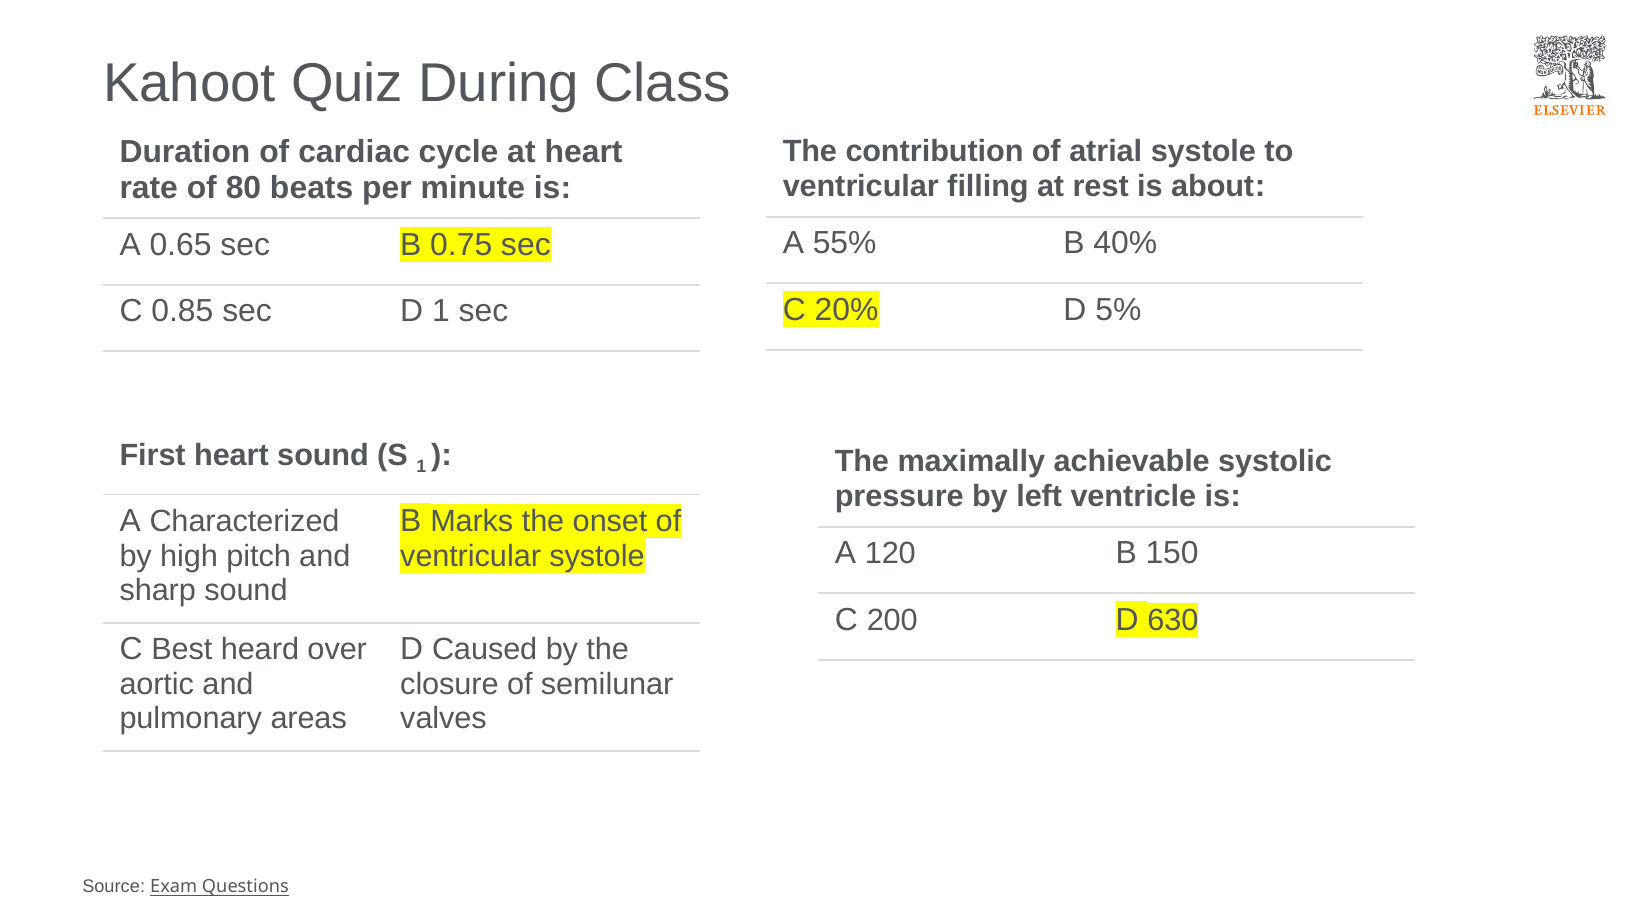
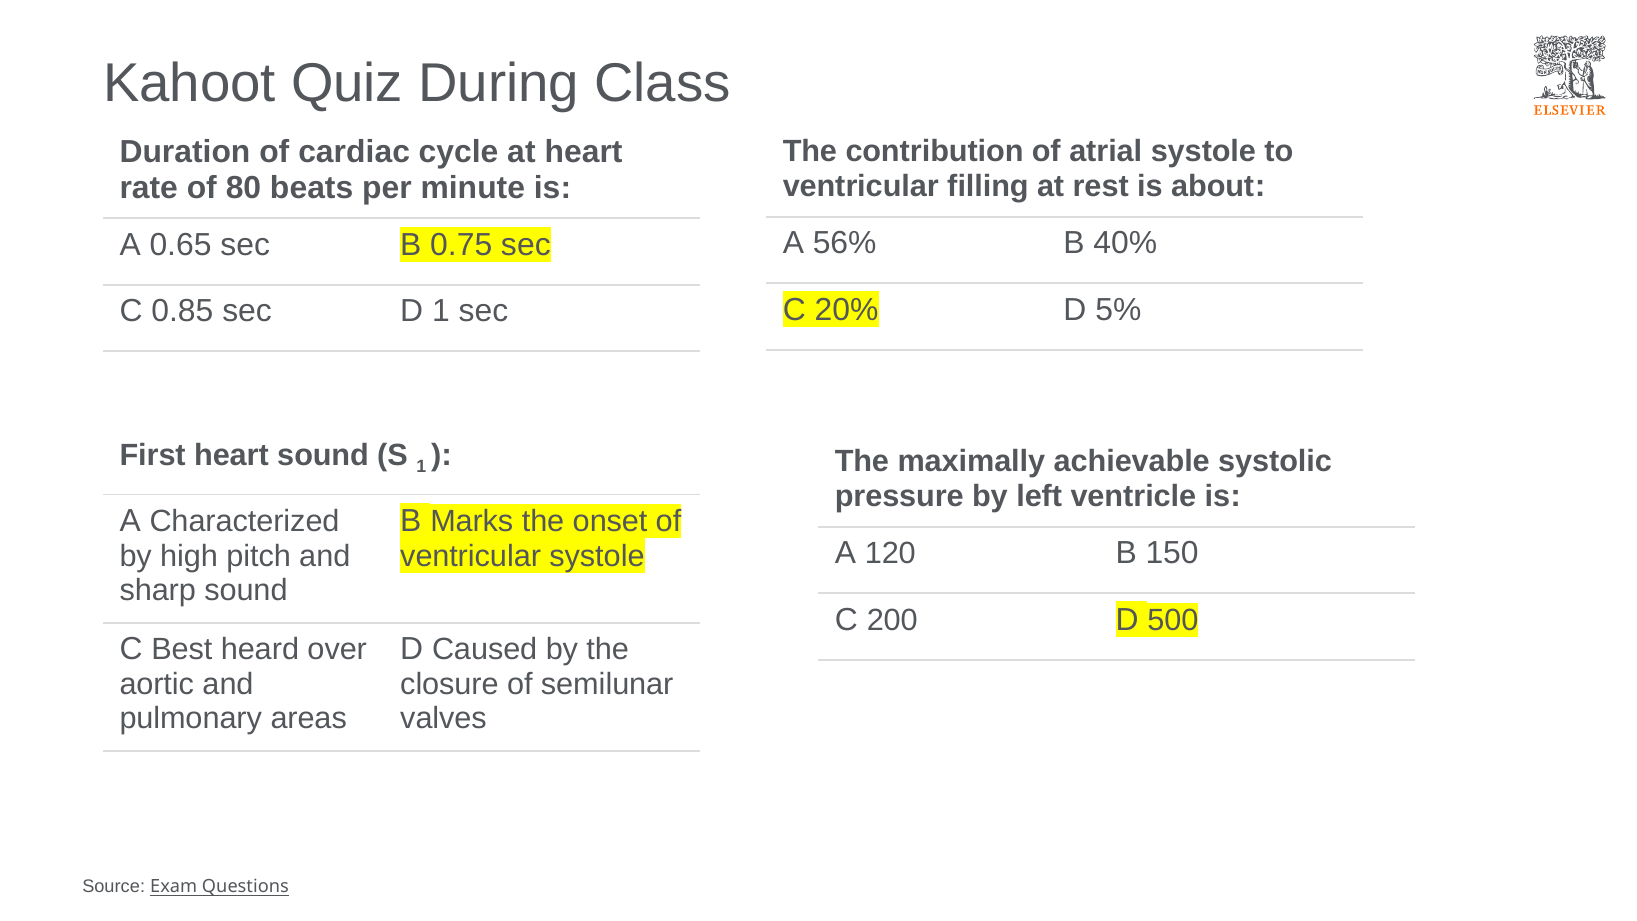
55%: 55% -> 56% (845, 243)
630: 630 -> 500 (1173, 620)
